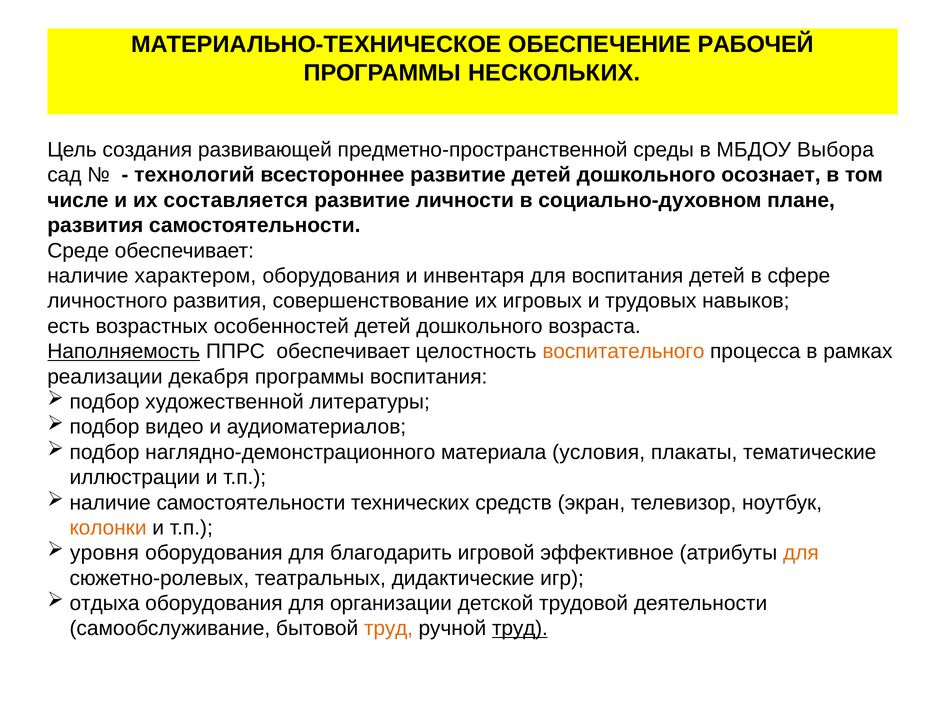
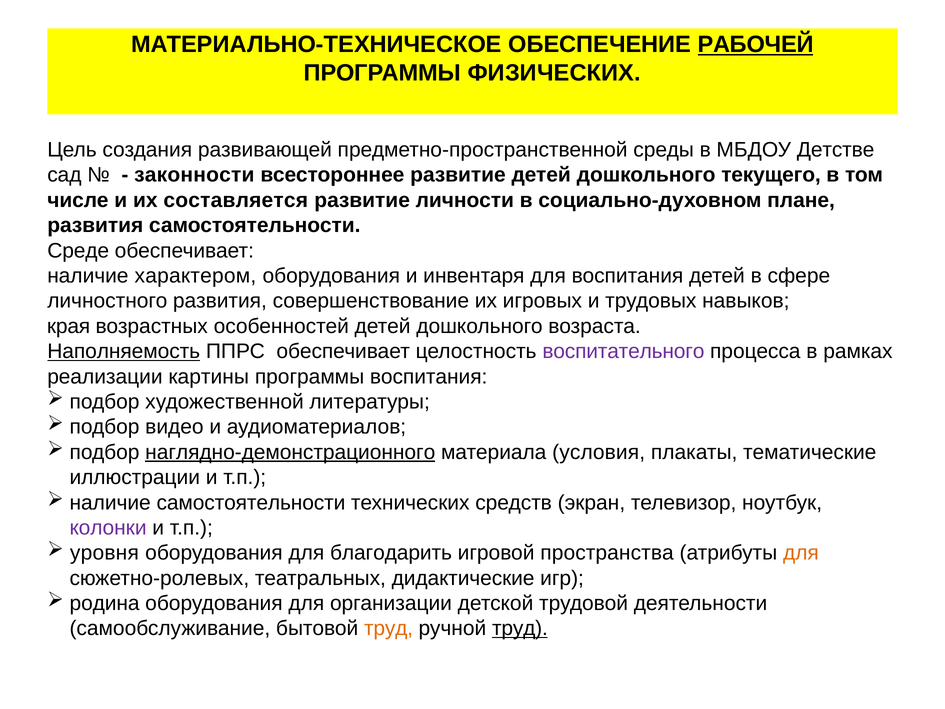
РАБОЧЕЙ underline: none -> present (756, 45)
НЕСКОЛЬКИХ: НЕСКОЛЬКИХ -> ФИЗИЧЕСКИХ (554, 73)
Выбора: Выбора -> Детстве (836, 150)
технологий: технологий -> законности (194, 175)
осознает: осознает -> текущего (771, 175)
есть: есть -> края (69, 326)
воспитательного colour: orange -> purple (623, 351)
декабря: декабря -> картины (209, 376)
наглядно-демонстрационного underline: none -> present (290, 452)
колонки colour: orange -> purple (108, 528)
эффективное: эффективное -> пространства (607, 553)
отдыха: отдыха -> родина (105, 603)
